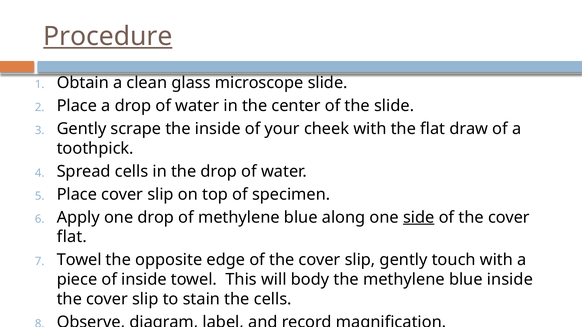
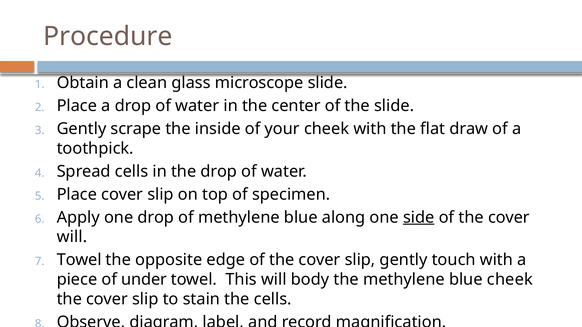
Procedure underline: present -> none (108, 36)
flat: flat -> will (72, 237)
of inside: inside -> under (144, 280)
blue inside: inside -> cheek (510, 280)
